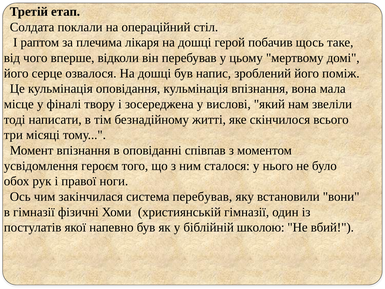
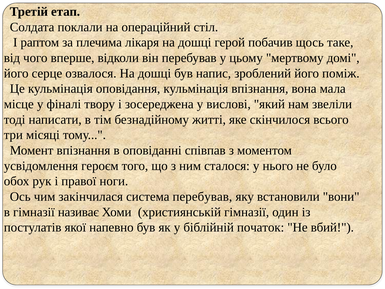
фізичні: фізичні -> називає (78, 212)
школою: школою -> початок (261, 227)
